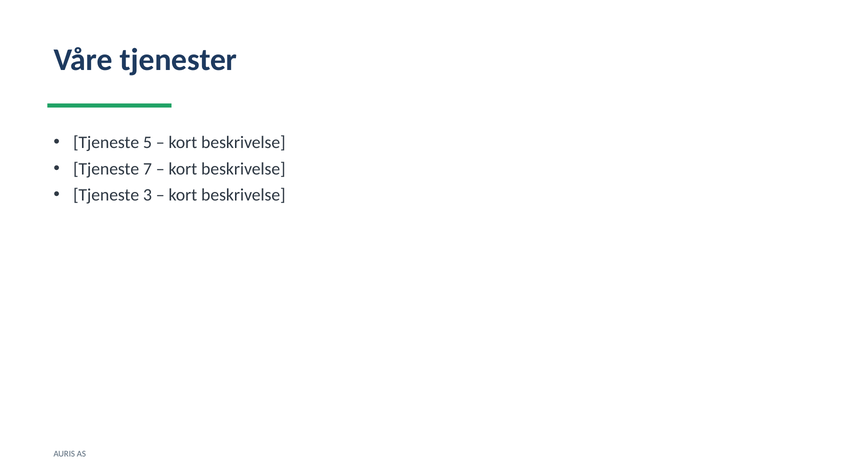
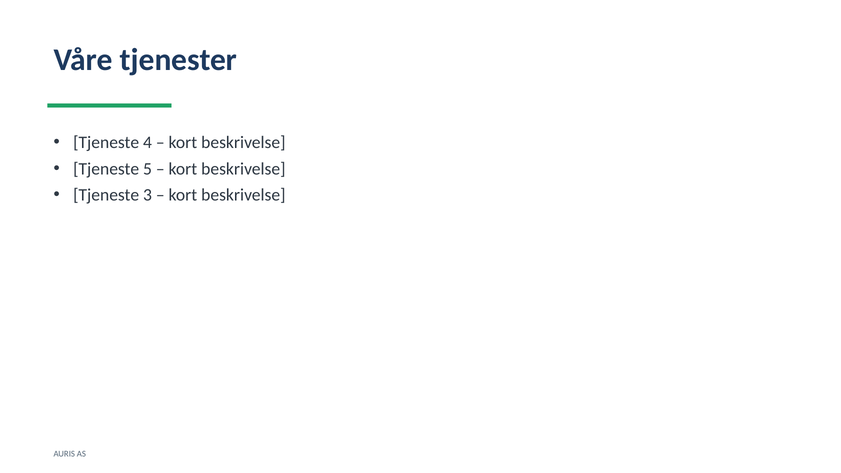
5: 5 -> 4 (147, 142)
7: 7 -> 5 (147, 169)
